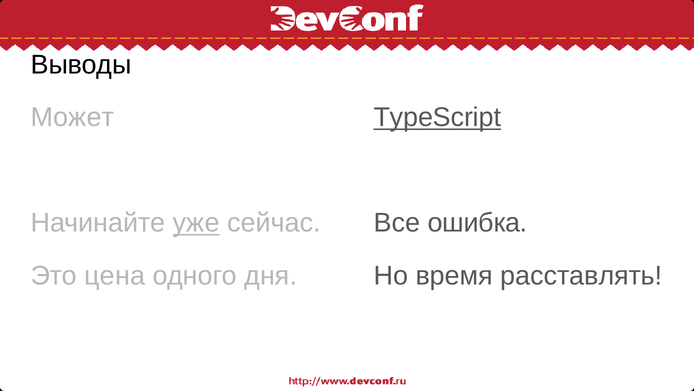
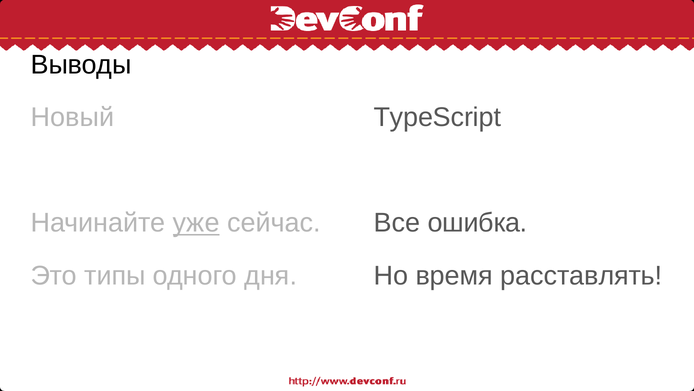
Может: Может -> Новый (72, 117)
TypeScript underline: present -> none (437, 117)
цена: цена -> типы (115, 275)
